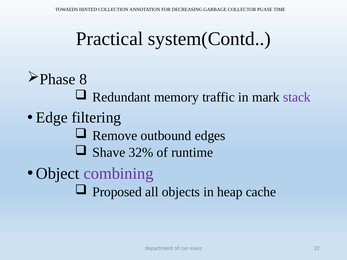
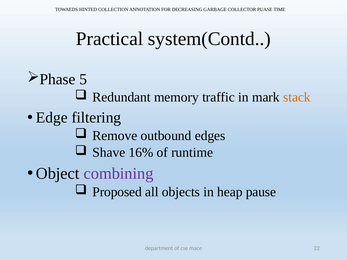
8: 8 -> 5 (83, 79)
stack colour: purple -> orange (297, 97)
32%: 32% -> 16% (141, 153)
cache: cache -> pause (261, 192)
